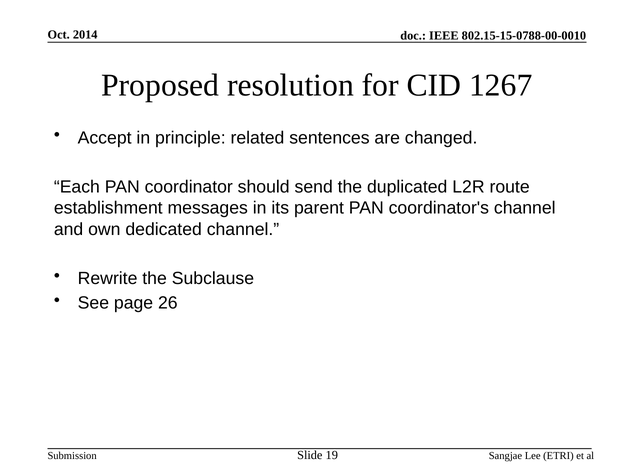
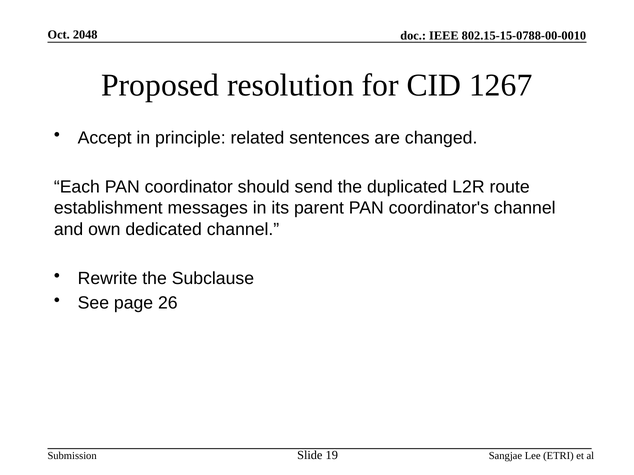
2014: 2014 -> 2048 (85, 35)
